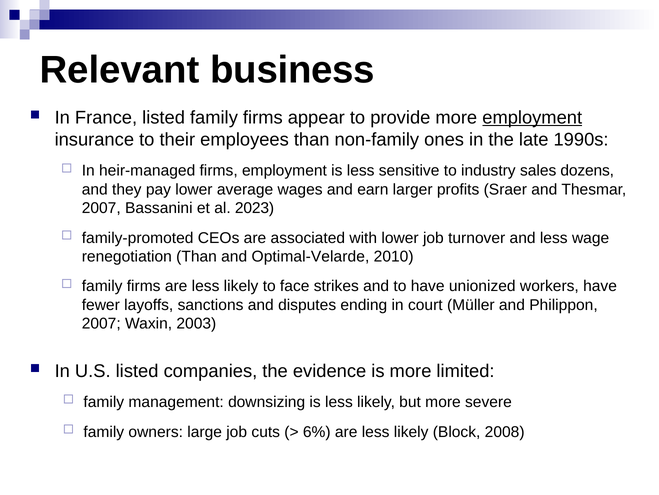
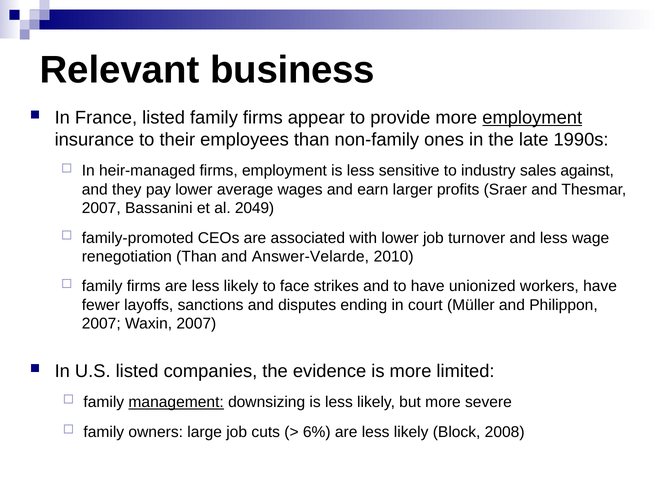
dozens: dozens -> against (587, 170)
2023: 2023 -> 2049 (255, 208)
Optimal-Velarde: Optimal-Velarde -> Answer-Velarde (310, 256)
Waxin 2003: 2003 -> 2007 (196, 323)
management underline: none -> present (176, 402)
